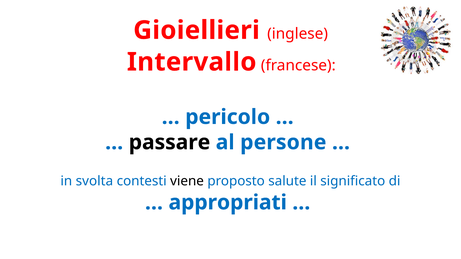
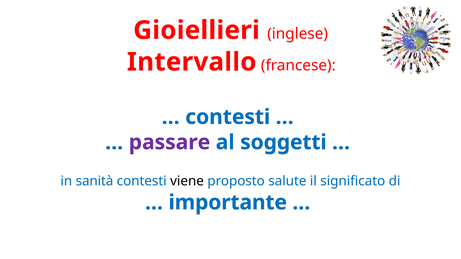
pericolo: pericolo -> contesti (228, 117)
passare colour: black -> purple (169, 142)
persone: persone -> soggetti (283, 142)
svolta: svolta -> sanità (95, 181)
appropriati: appropriati -> importante (228, 203)
